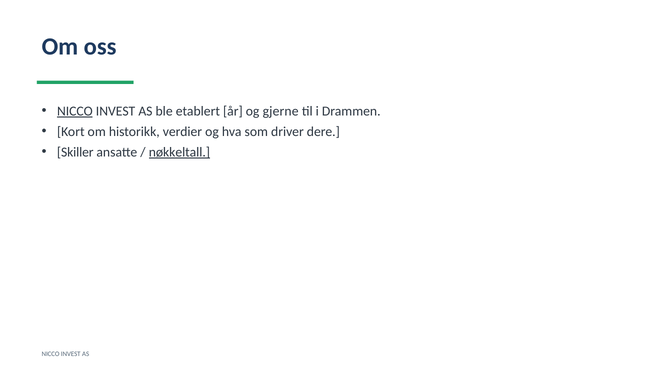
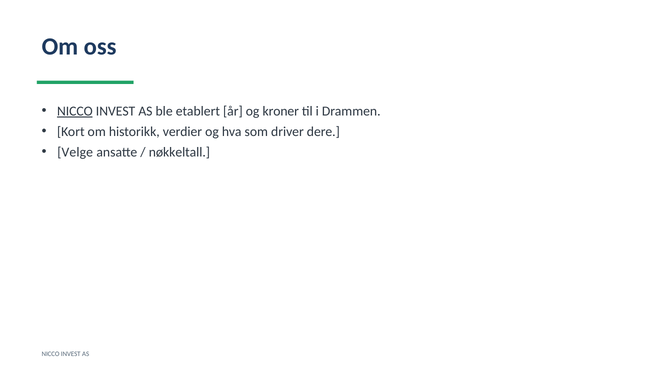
gjerne: gjerne -> kroner (281, 111)
Skiller: Skiller -> Velge (75, 152)
nøkkeltall underline: present -> none (179, 152)
